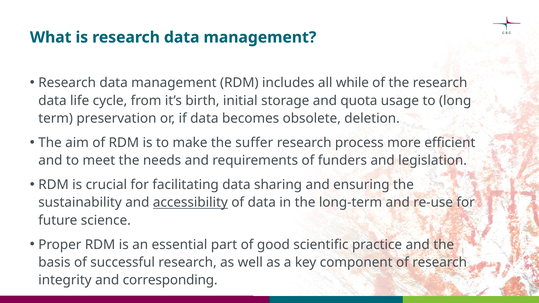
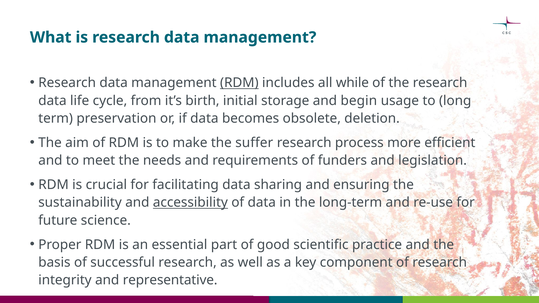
RDM underline: none -> present (239, 83)
quota: quota -> begin (359, 101)
corresponding: corresponding -> representative (170, 280)
